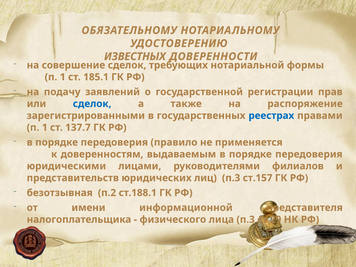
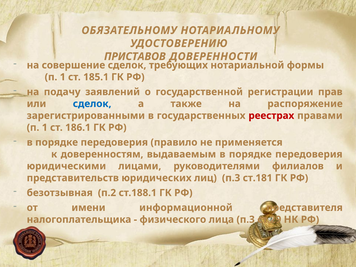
ИЗВЕСТНЫХ: ИЗВЕСТНЫХ -> ПРИСТАВОВ (135, 56)
реестрах colour: blue -> red (271, 116)
137.7: 137.7 -> 186.1 (78, 128)
ст.157: ст.157 -> ст.181 (258, 178)
